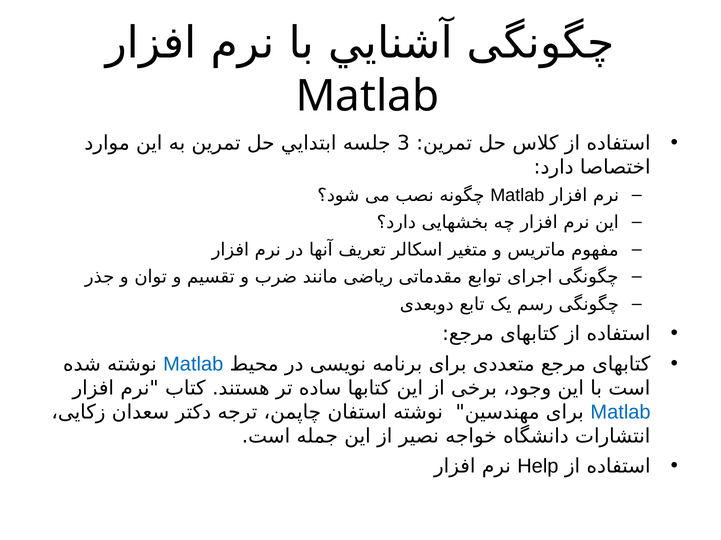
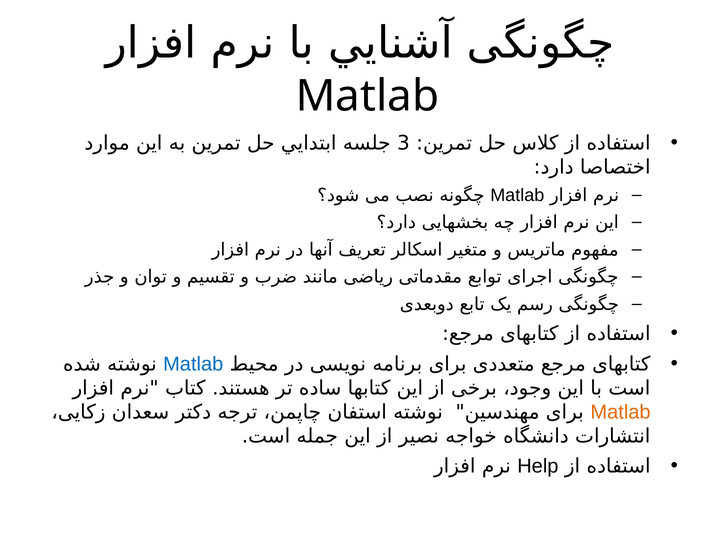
Matlab colour: blue -> orange (621, 413)
